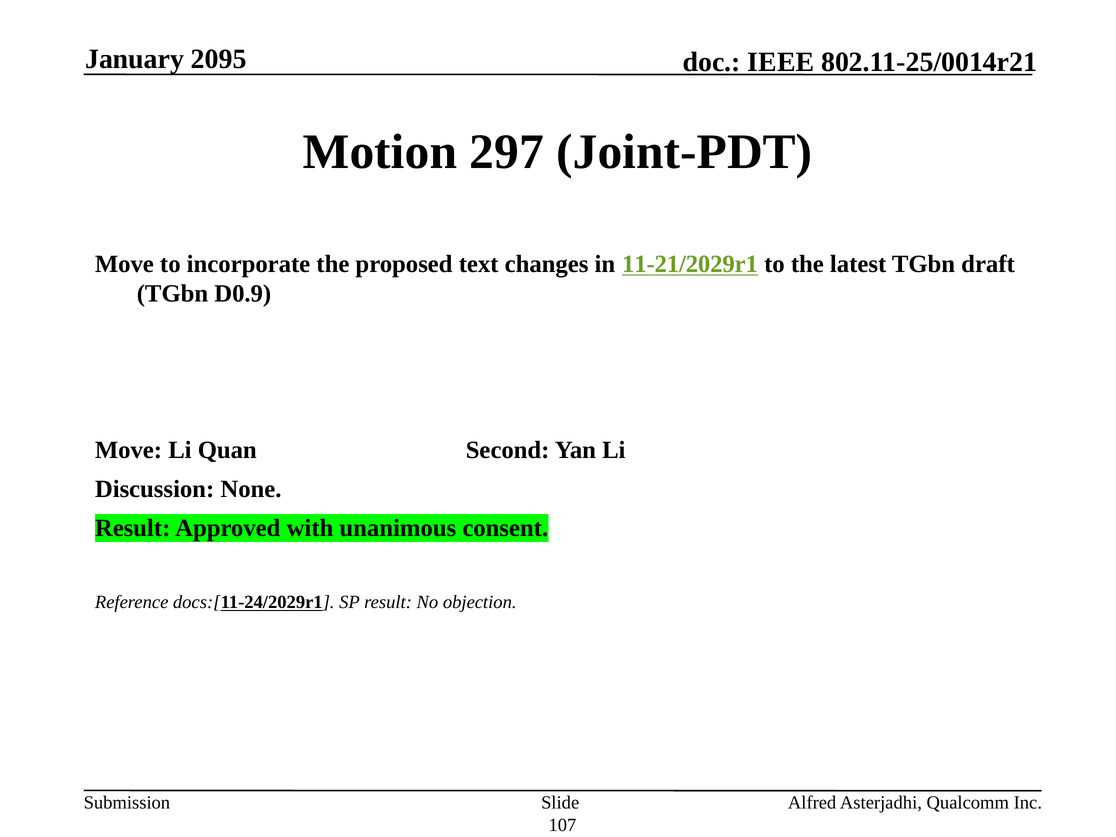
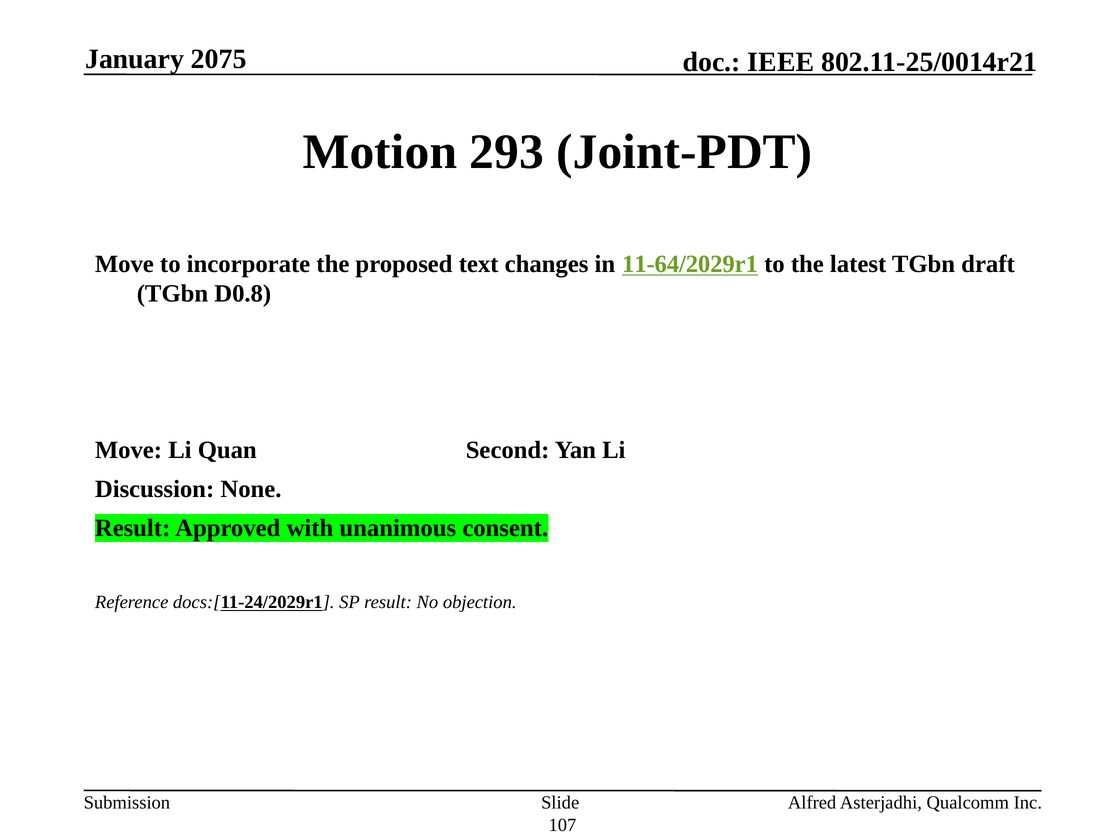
2095: 2095 -> 2075 (219, 59)
297: 297 -> 293 (507, 152)
11-21/2029r1: 11-21/2029r1 -> 11-64/2029r1 (690, 264)
D0.9: D0.9 -> D0.8 (243, 294)
